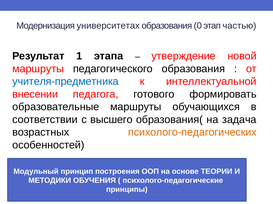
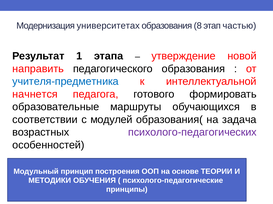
0: 0 -> 8 (198, 26)
маршруты: маршруты -> направить (38, 69)
внесении: внесении -> начнется (35, 94)
высшего: высшего -> модулей (111, 120)
психолого-педагогических colour: orange -> purple (192, 133)
